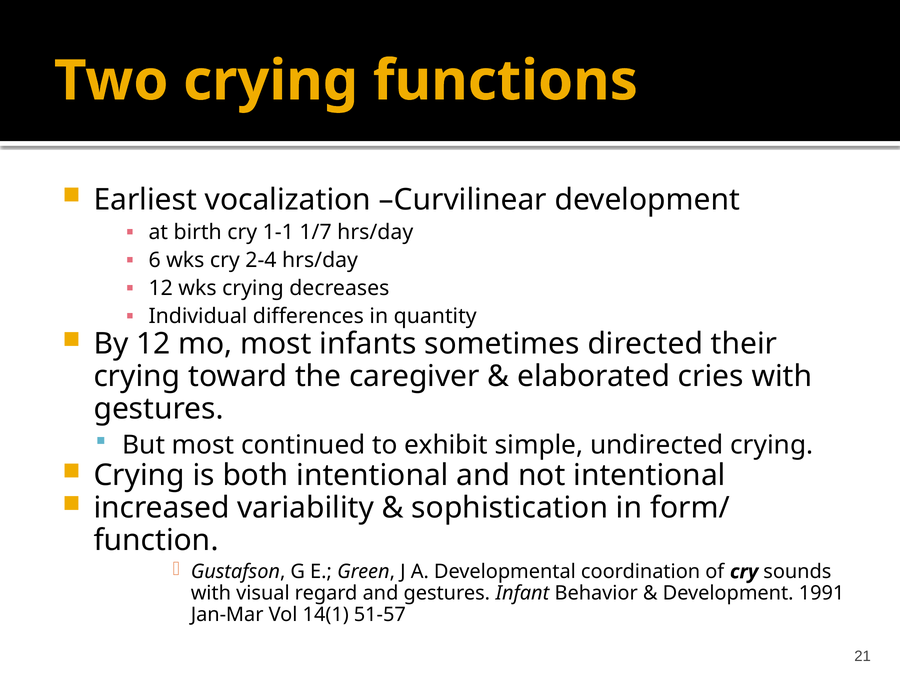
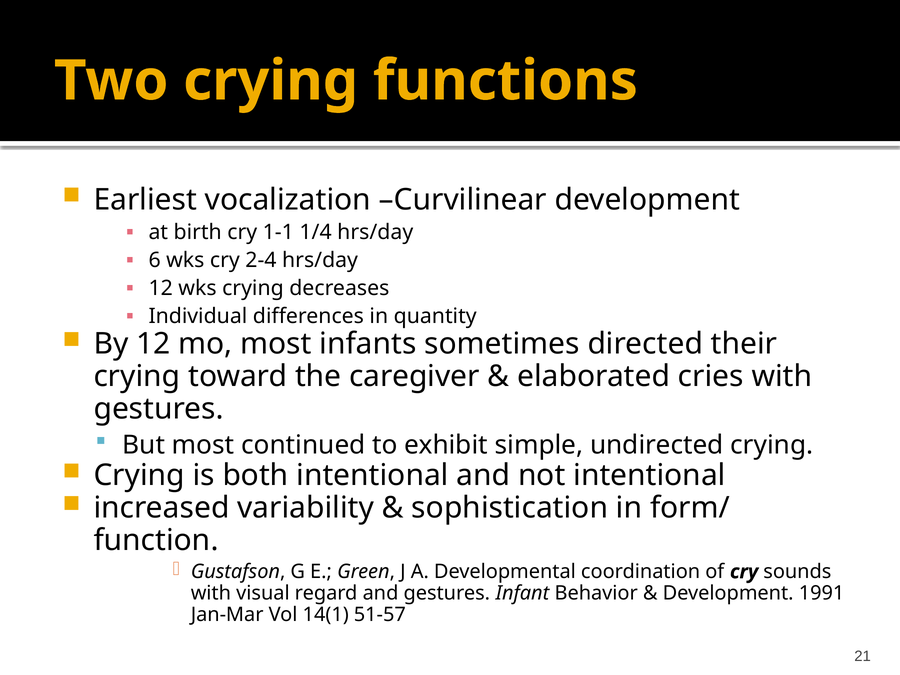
1/7: 1/7 -> 1/4 (316, 232)
